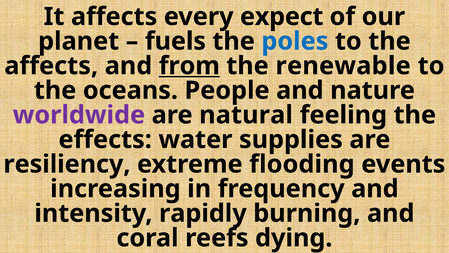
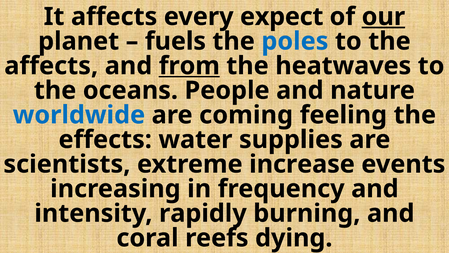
our underline: none -> present (383, 17)
renewable: renewable -> heatwaves (343, 66)
worldwide colour: purple -> blue (79, 115)
natural: natural -> coming (246, 115)
resiliency: resiliency -> scientists (67, 164)
flooding: flooding -> increase (302, 164)
